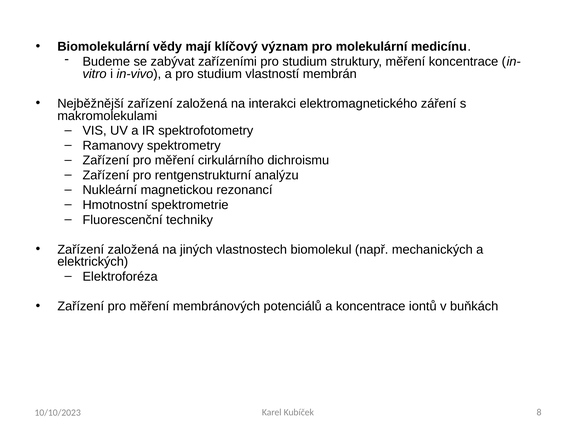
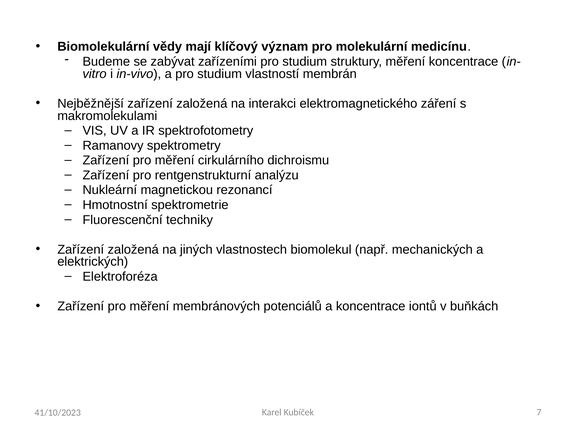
8: 8 -> 7 (539, 412)
10/10/2023: 10/10/2023 -> 41/10/2023 (58, 413)
